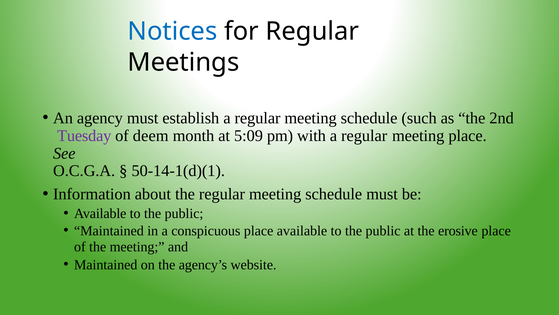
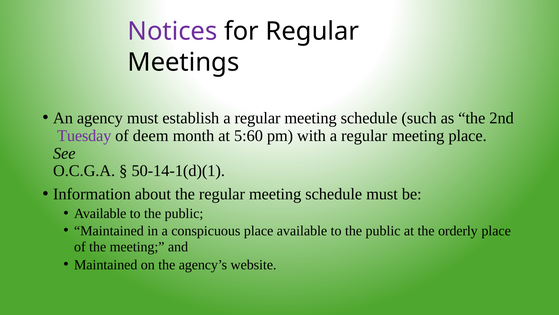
Notices colour: blue -> purple (172, 31)
5:09: 5:09 -> 5:60 (248, 135)
erosive: erosive -> orderly (458, 230)
